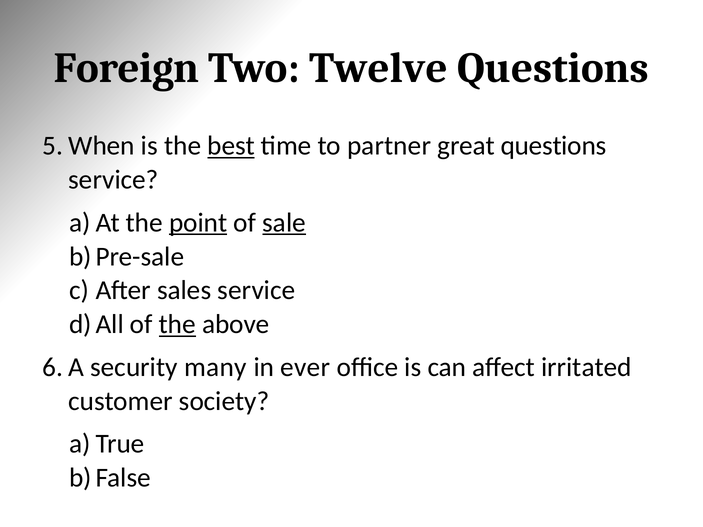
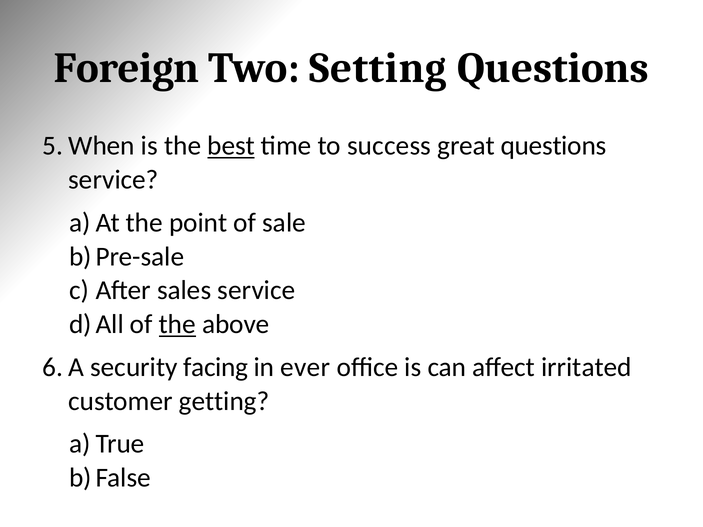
Twelve: Twelve -> Setting (378, 68)
partner: partner -> success (389, 146)
point underline: present -> none (198, 223)
sale underline: present -> none (284, 223)
many: many -> facing (216, 367)
society: society -> getting (224, 401)
